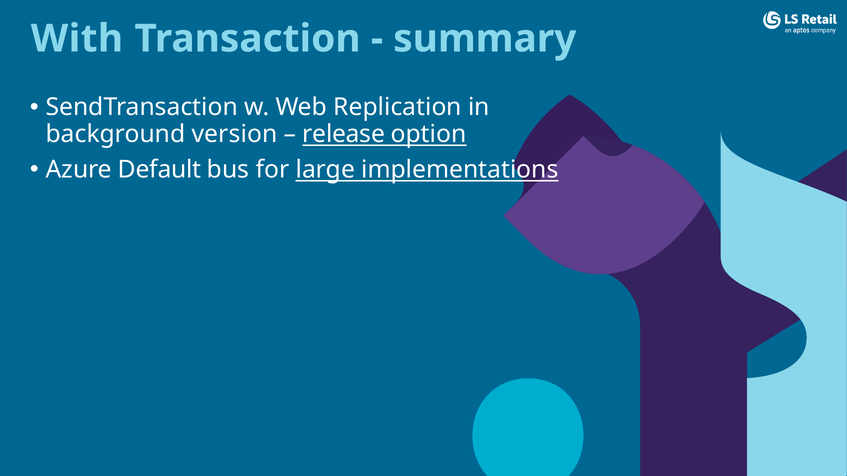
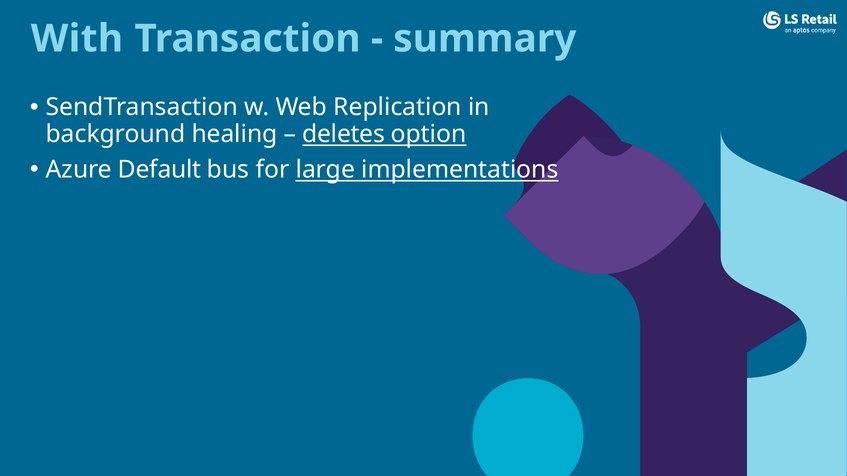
version: version -> healing (235, 134)
release: release -> deletes (344, 134)
